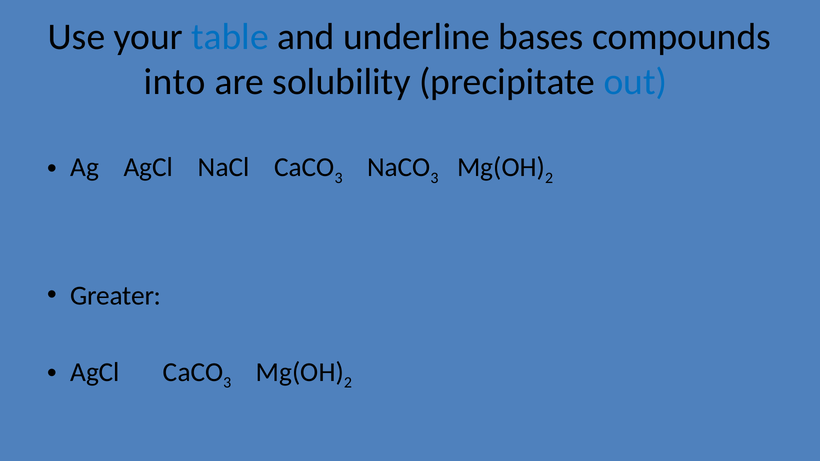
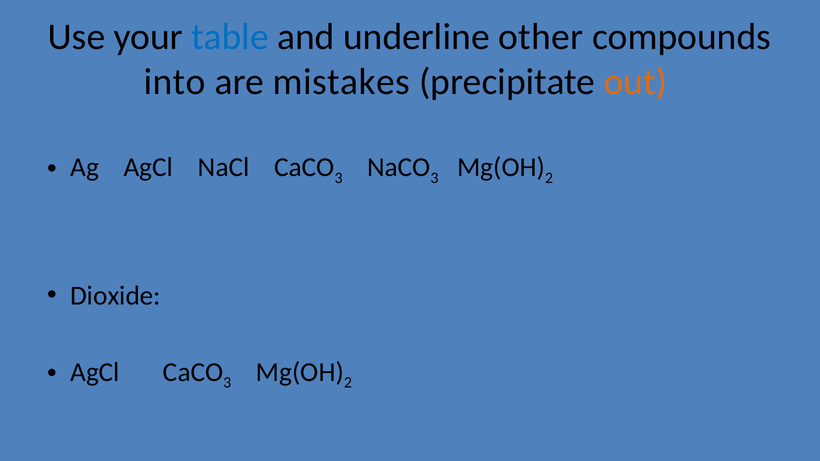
bases: bases -> other (541, 37)
solubility: solubility -> mistakes (341, 82)
out colour: blue -> orange (635, 82)
Greater: Greater -> Dioxide (115, 296)
